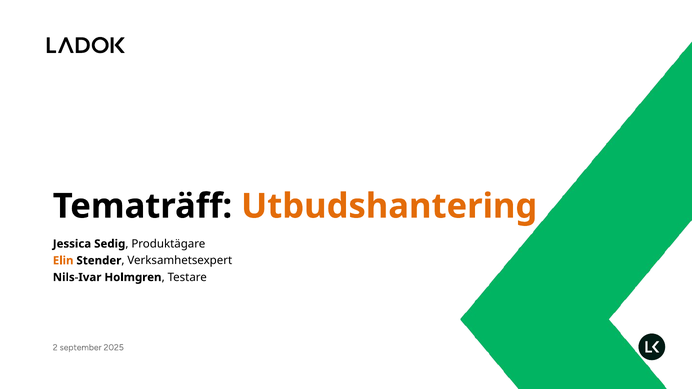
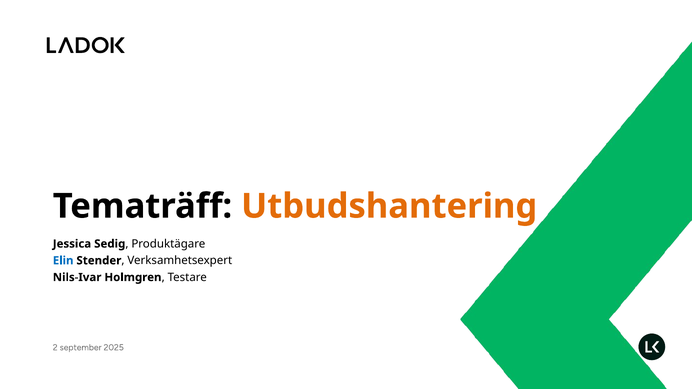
Elin colour: orange -> blue (63, 261)
